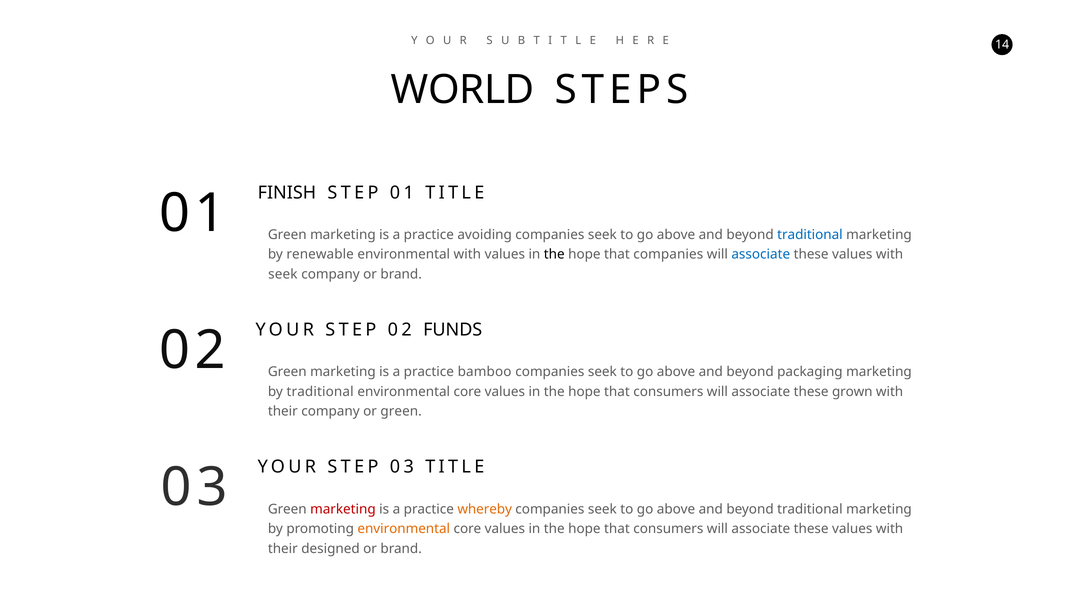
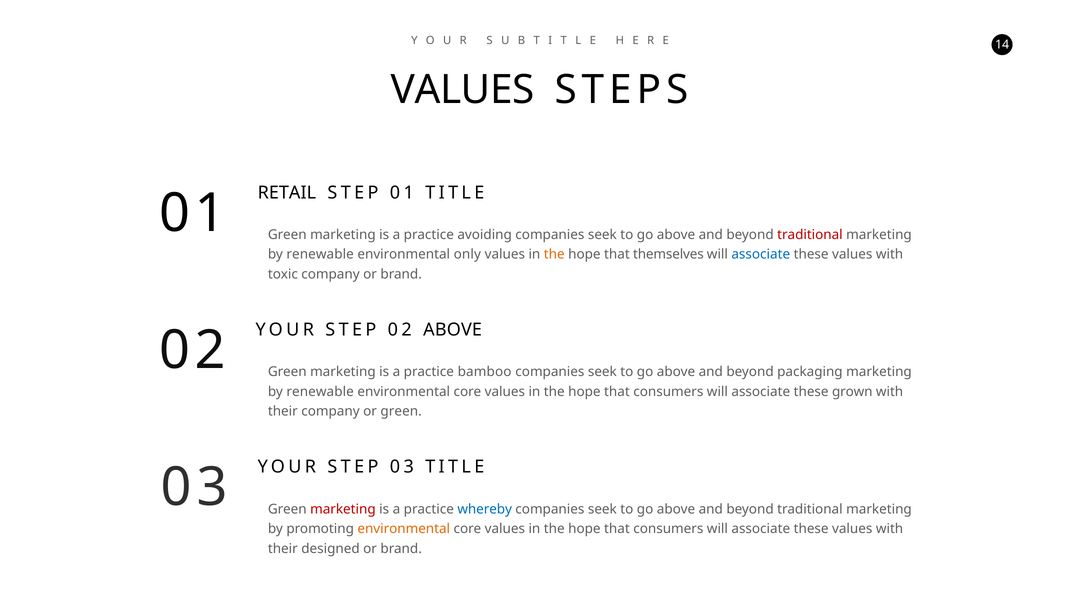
WORLD: WORLD -> VALUES (463, 90)
FINISH: FINISH -> RETAIL (287, 193)
traditional colour: blue -> red (810, 235)
environmental with: with -> only (467, 254)
the colour: black -> orange (554, 254)
that companies: companies -> themselves (668, 254)
seek: seek -> toxic (283, 274)
02 FUNDS: FUNDS -> ABOVE (453, 330)
traditional: traditional -> renewable (320, 391)
whereby colour: orange -> blue (485, 509)
